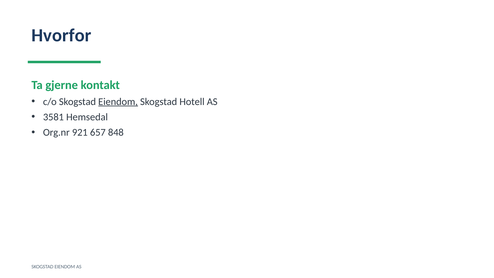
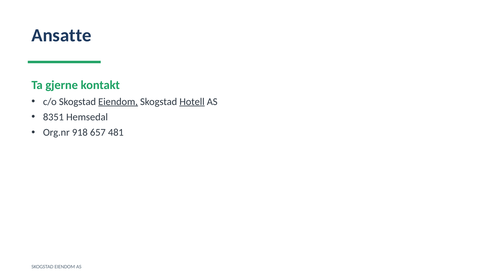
Hvorfor: Hvorfor -> Ansatte (61, 35)
Hotell underline: none -> present (192, 102)
3581: 3581 -> 8351 (53, 117)
921: 921 -> 918 (80, 132)
848: 848 -> 481 (116, 132)
